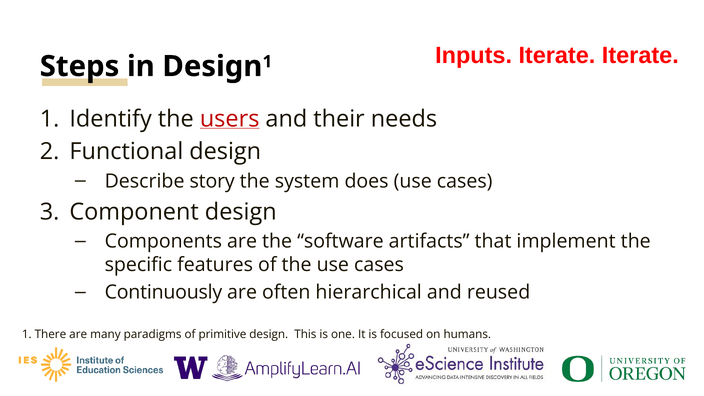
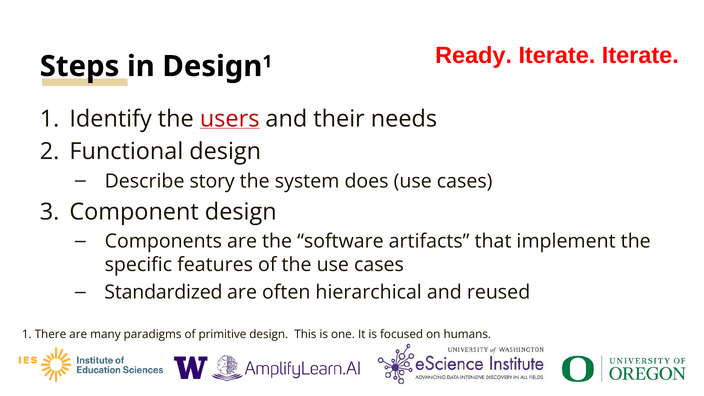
Inputs: Inputs -> Ready (474, 55)
Continuously: Continuously -> Standardized (163, 292)
